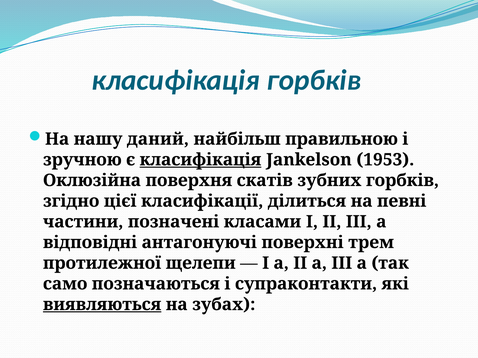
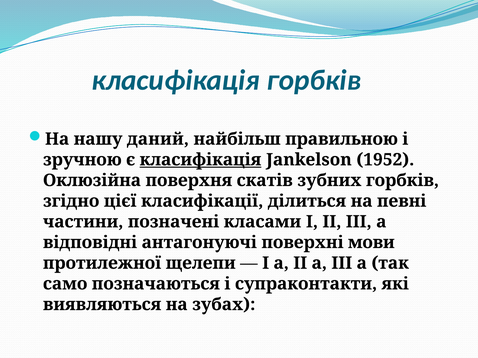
1953: 1953 -> 1952 (385, 160)
трем: трем -> мови (371, 243)
виявляються underline: present -> none (102, 305)
